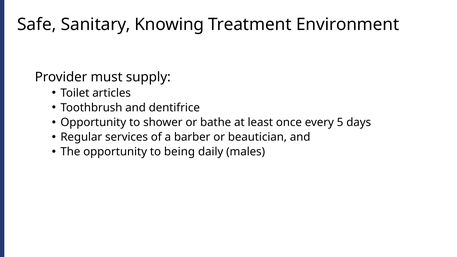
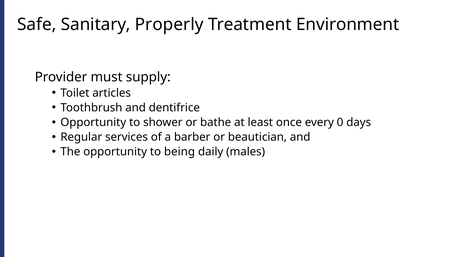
Knowing: Knowing -> Properly (169, 25)
5: 5 -> 0 (340, 122)
